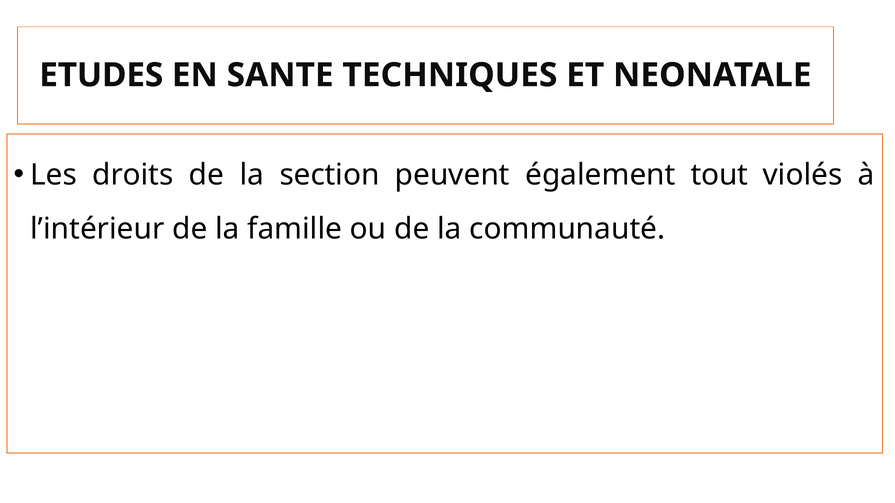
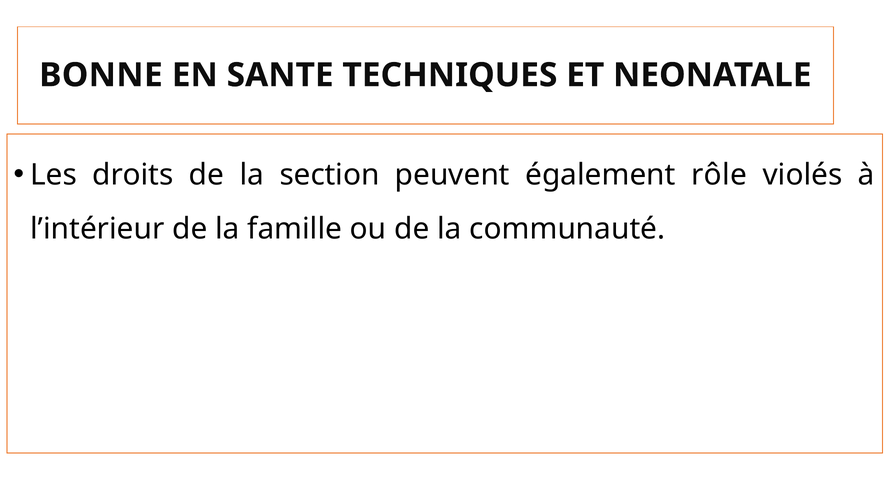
ETUDES: ETUDES -> BONNE (101, 75)
tout: tout -> rôle (719, 175)
